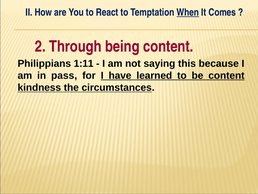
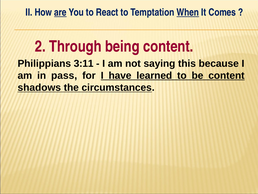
are underline: none -> present (60, 12)
1:11: 1:11 -> 3:11 (84, 63)
kindness: kindness -> shadows (39, 87)
